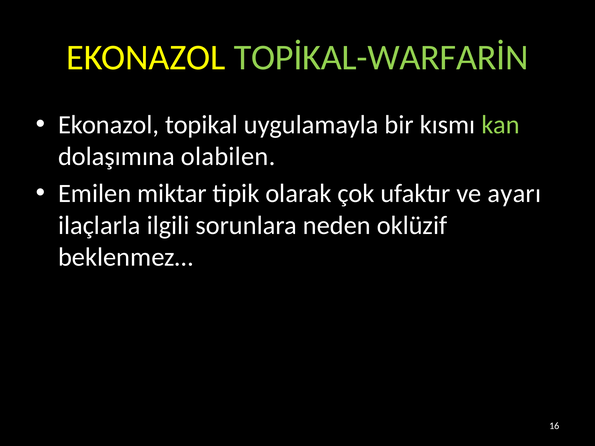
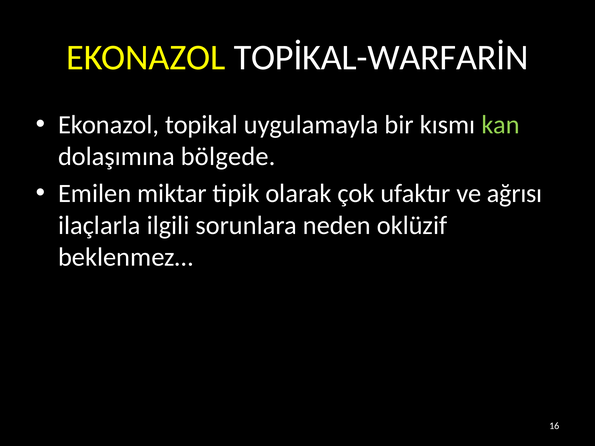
TOPİKAL-WARFARİN colour: light green -> white (381, 58)
olabilen: olabilen -> bölgede (228, 157)
ayarı: ayarı -> ağrısı (515, 194)
